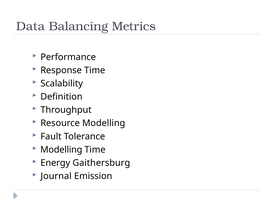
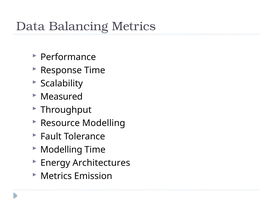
Definition: Definition -> Measured (62, 97)
Gaithersburg: Gaithersburg -> Architectures (101, 163)
Journal: Journal -> Metrics (56, 176)
